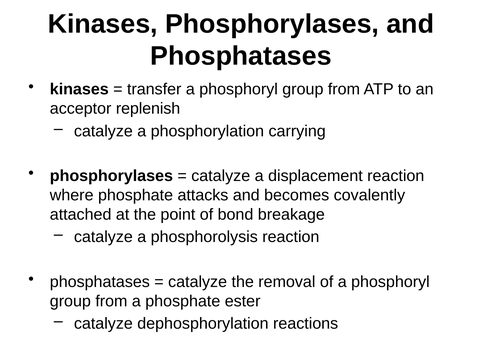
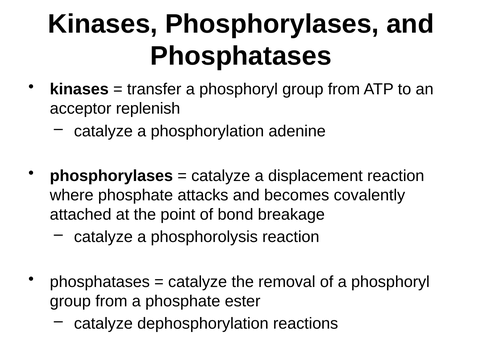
carrying: carrying -> adenine (297, 131)
